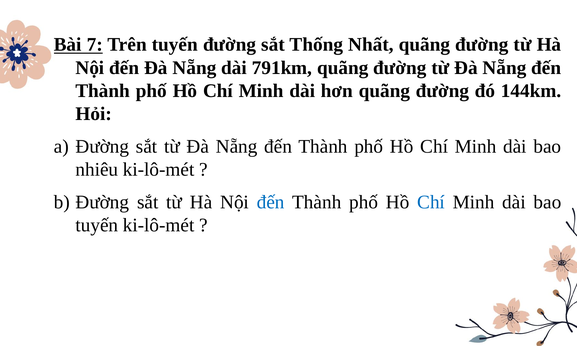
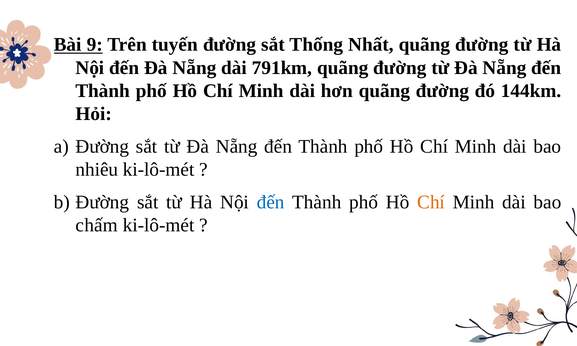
7: 7 -> 9 (95, 45)
Chí colour: blue -> orange (431, 202)
tuyến: tuyến -> chấm (97, 225)
